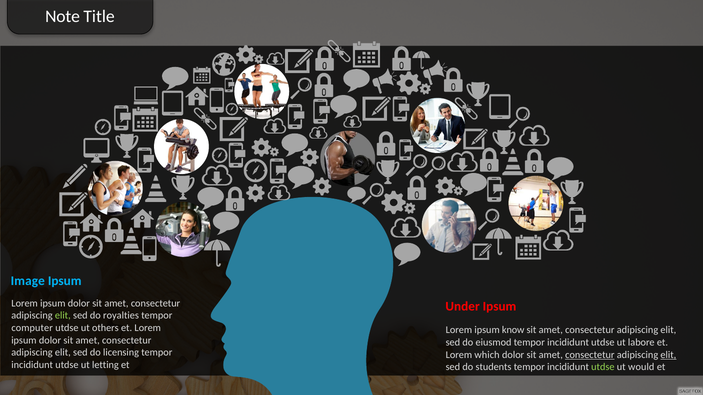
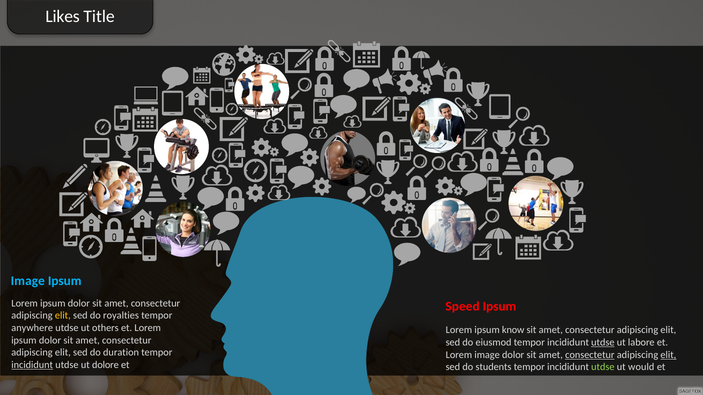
Note: Note -> Likes (63, 17)
Under: Under -> Speed (463, 307)
elit colour: light green -> yellow (63, 316)
computer: computer -> anywhere (32, 328)
utdse underline: none -> present (603, 343)
licensing: licensing -> duration (121, 353)
Lorem which: which -> image (487, 355)
incididunt underline: none -> present (32, 365)
letting: letting -> dolore (105, 365)
